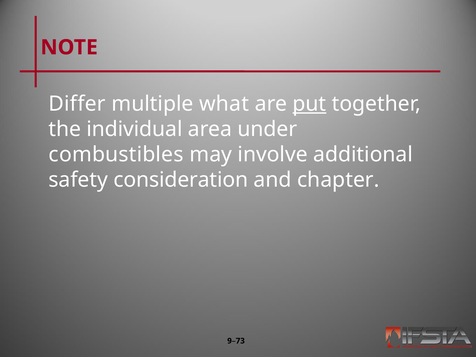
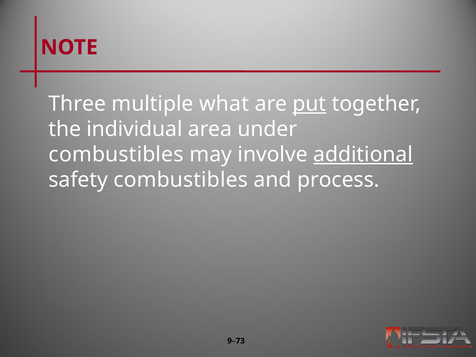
Differ: Differ -> Three (77, 104)
additional underline: none -> present (363, 155)
safety consideration: consideration -> combustibles (181, 180)
chapter: chapter -> process (338, 180)
